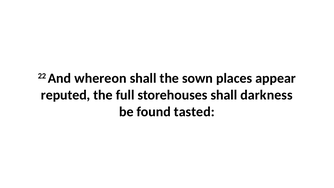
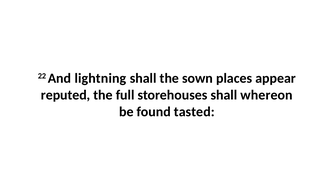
whereon: whereon -> lightning (100, 78)
darkness: darkness -> whereon (267, 95)
